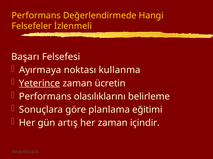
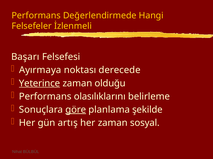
kullanma: kullanma -> derecede (120, 70)
ücretin: ücretin -> olduğu (110, 84)
göre underline: none -> present (76, 110)
eğitimi: eğitimi -> şekilde (147, 110)
içindir: içindir -> sosyal (145, 123)
